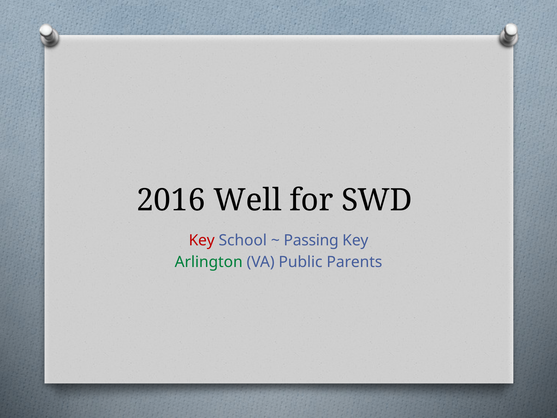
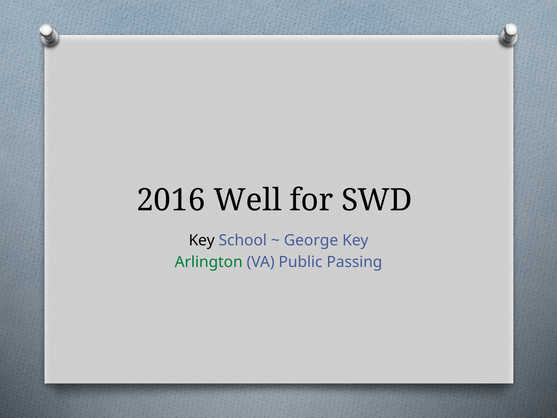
Key colour: red -> black (202, 240)
Passing: Passing -> George (311, 240)
Parents: Parents -> Passing (354, 262)
